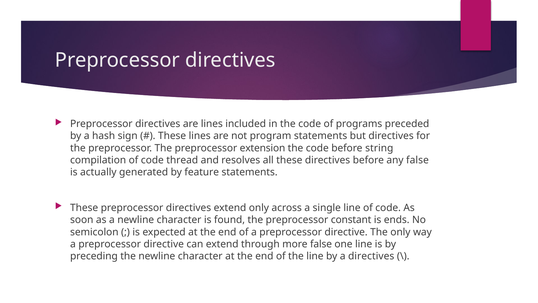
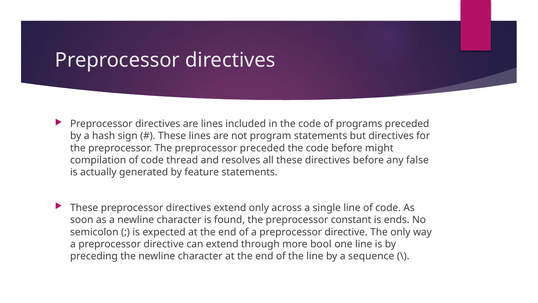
preprocessor extension: extension -> preceded (262, 148)
string: string -> might (379, 148)
more false: false -> bool (321, 244)
a directives: directives -> sequence (371, 256)
